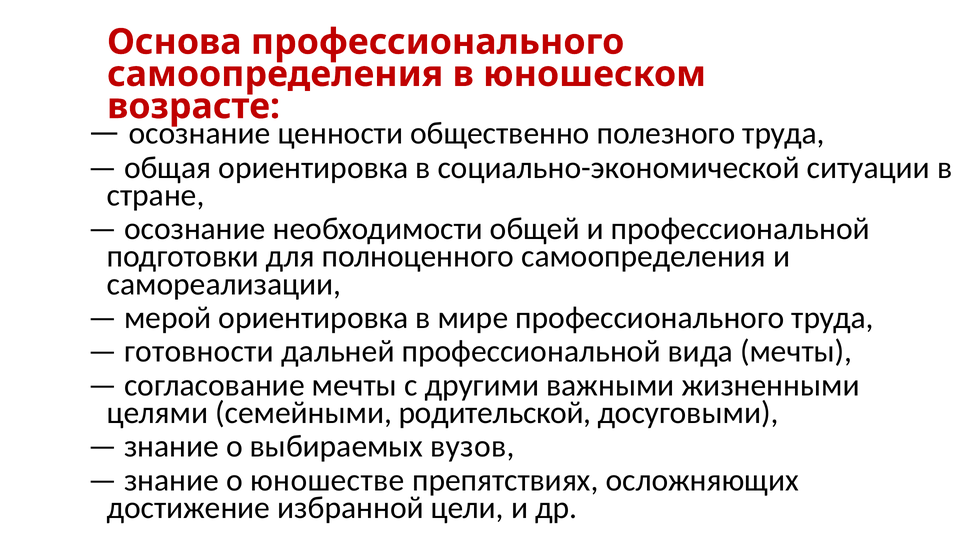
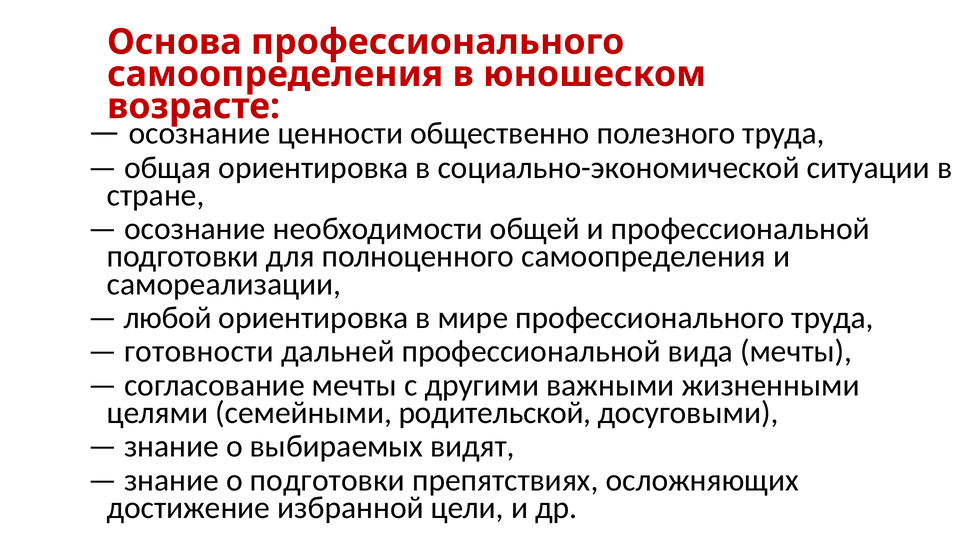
мерой: мерой -> любой (168, 318)
вузов: вузов -> видят (473, 446)
о юношестве: юношестве -> подготовки (327, 480)
